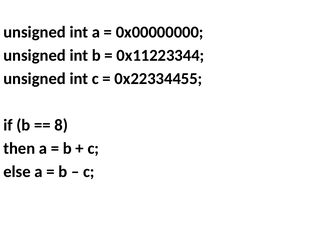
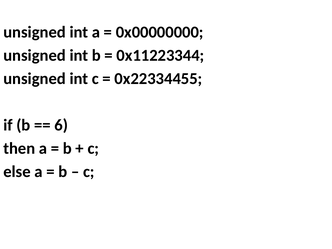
8: 8 -> 6 (61, 125)
